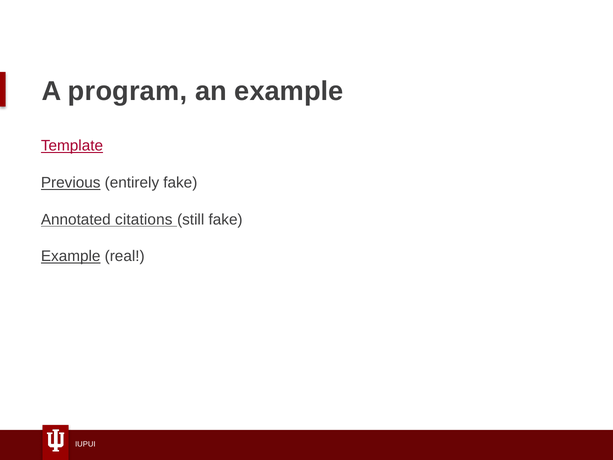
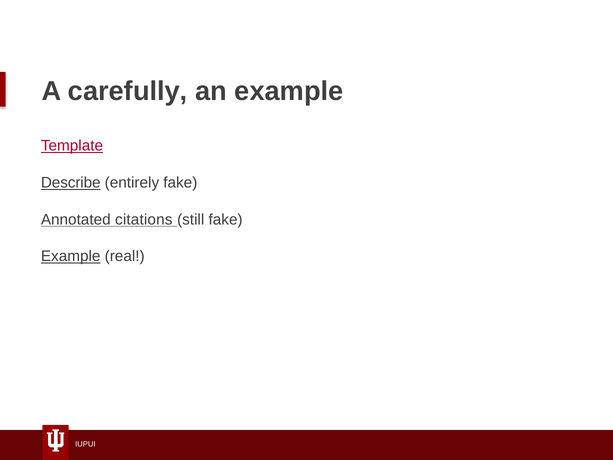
program: program -> carefully (128, 91)
Previous: Previous -> Describe (71, 183)
